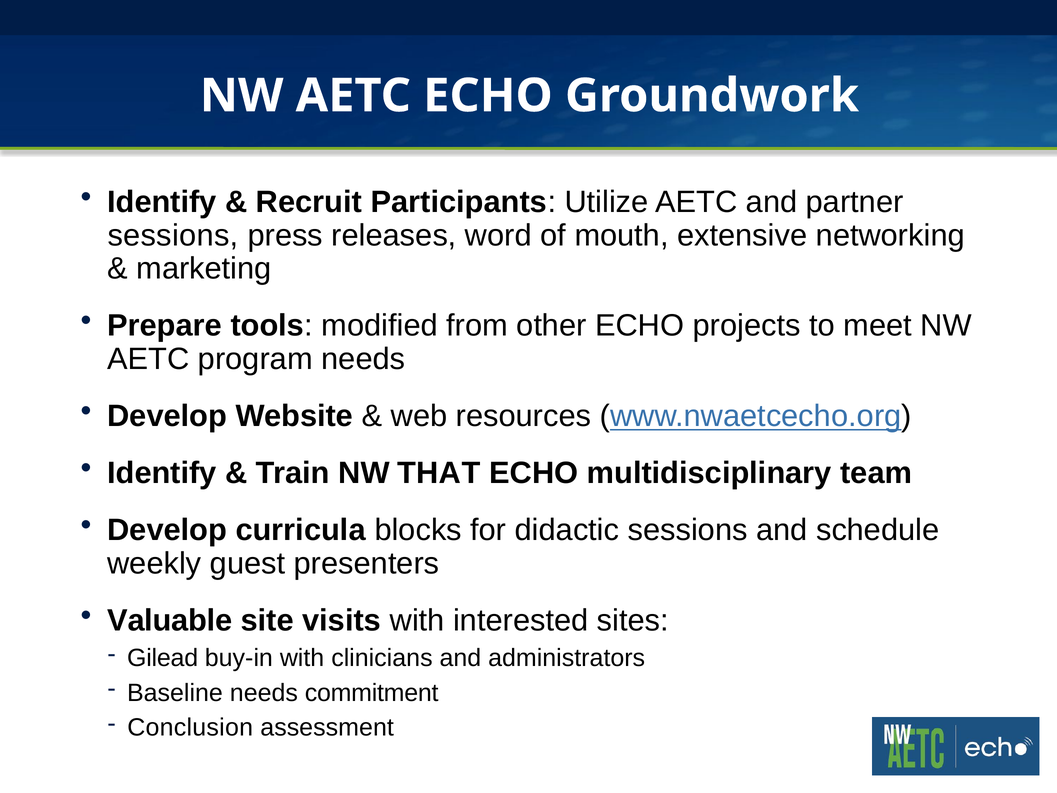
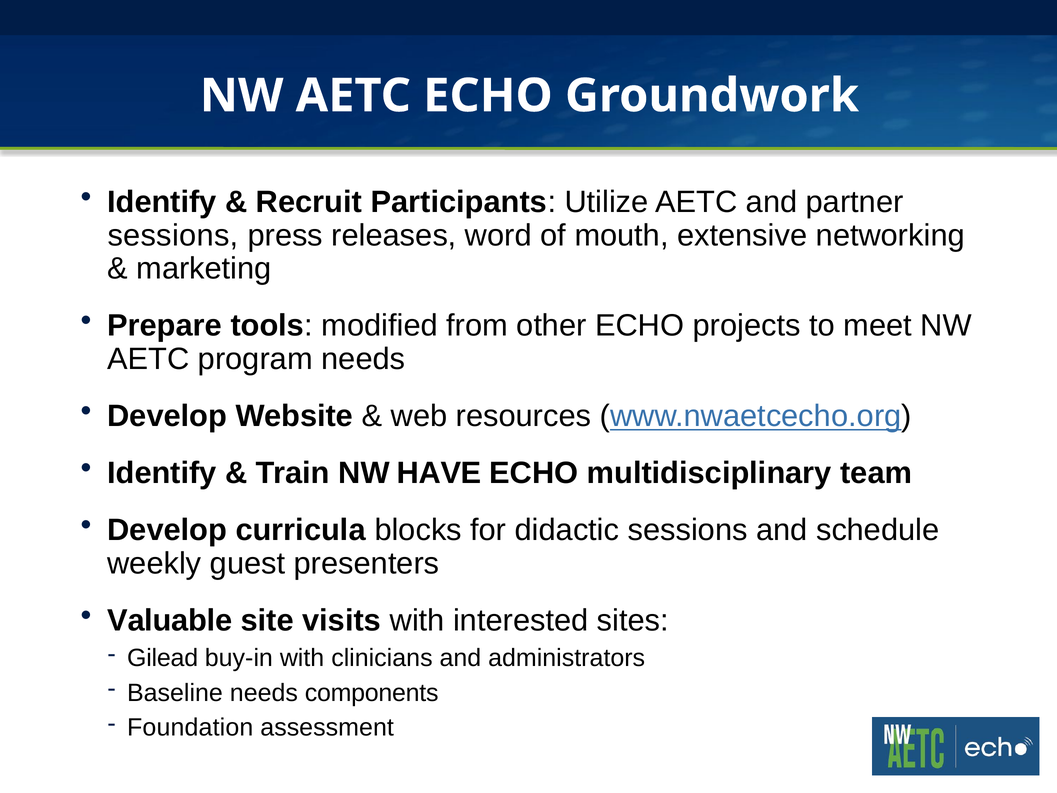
THAT: THAT -> HAVE (439, 473)
commitment: commitment -> components (372, 693)
Conclusion: Conclusion -> Foundation (190, 727)
